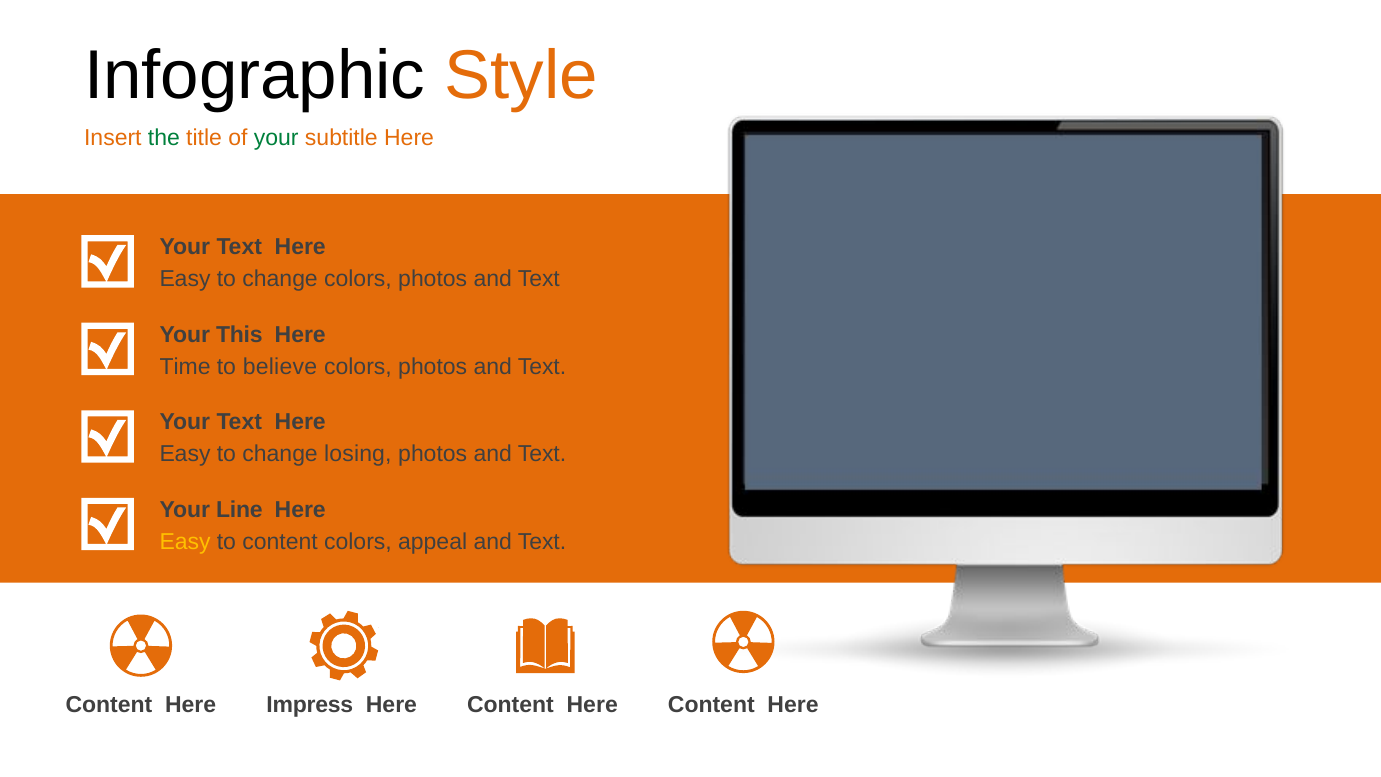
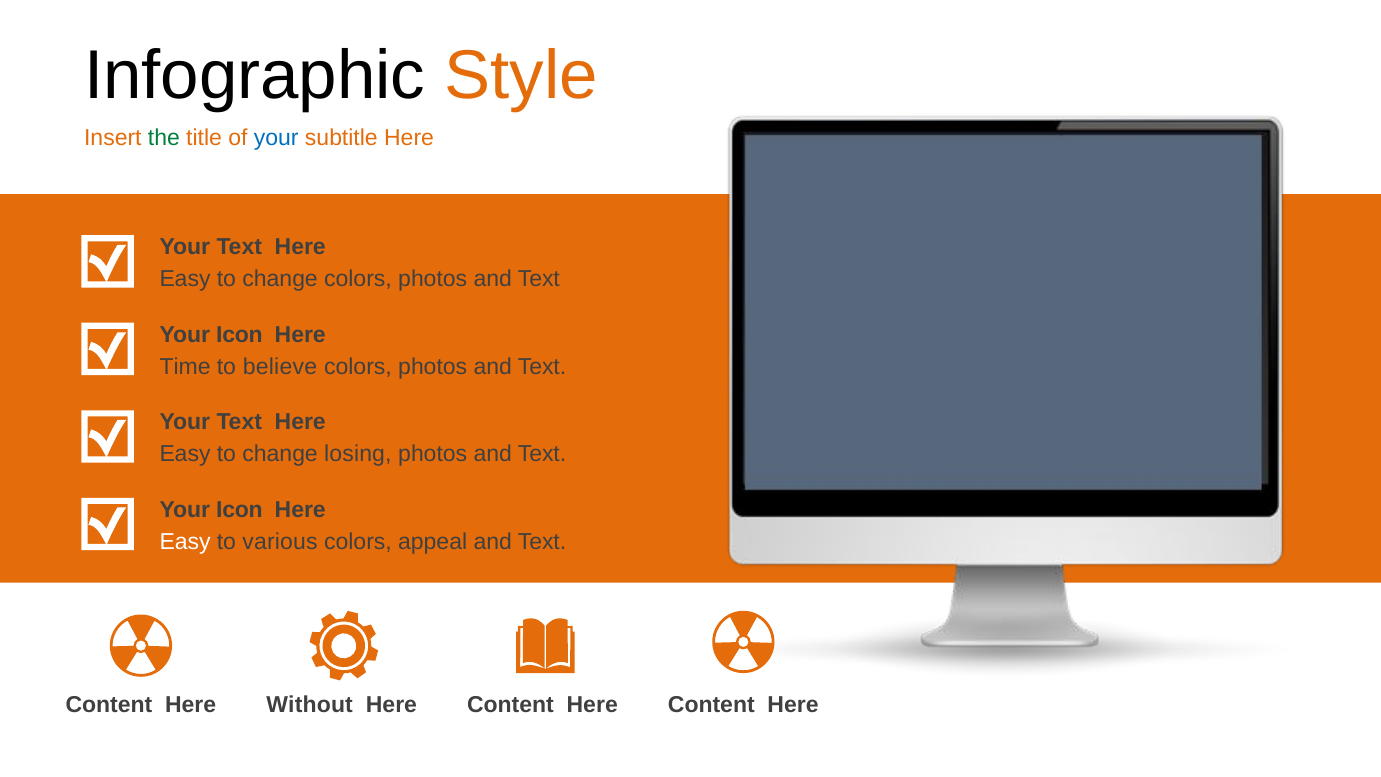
your colour: green -> blue (276, 138)
This: This -> Icon (239, 334)
Line: Line -> Icon (239, 510)
Easy colour: yellow -> white (185, 541)
to content: content -> various (280, 541)
Impress: Impress -> Without (310, 704)
